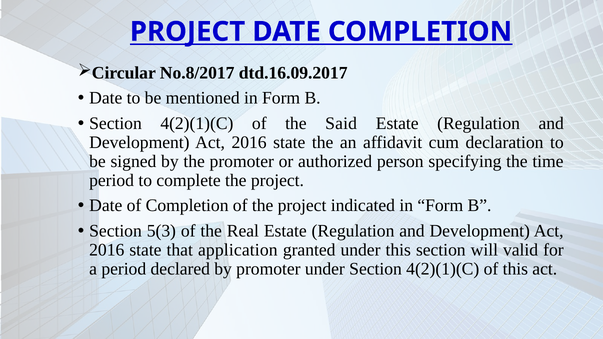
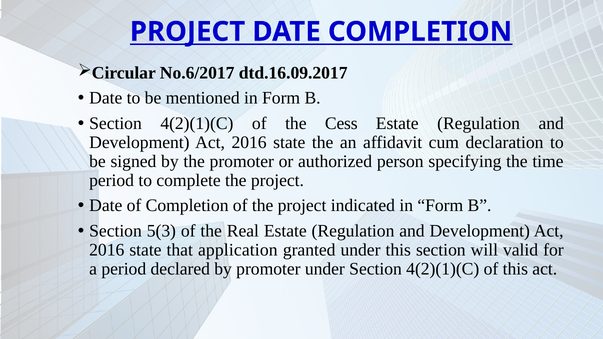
No.8/2017: No.8/2017 -> No.6/2017 (197, 73)
Said: Said -> Cess (341, 123)
